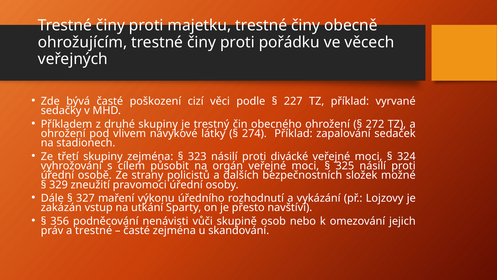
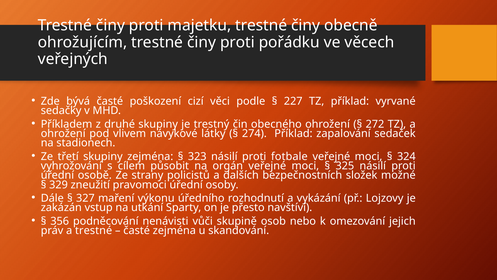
divácké: divácké -> fotbale (289, 156)
